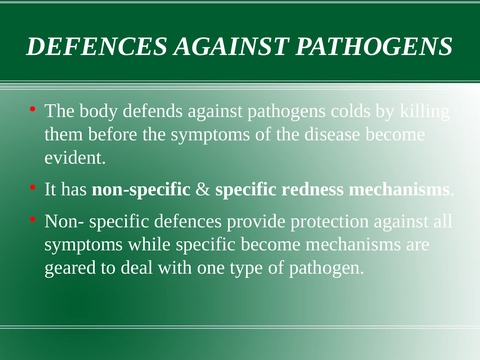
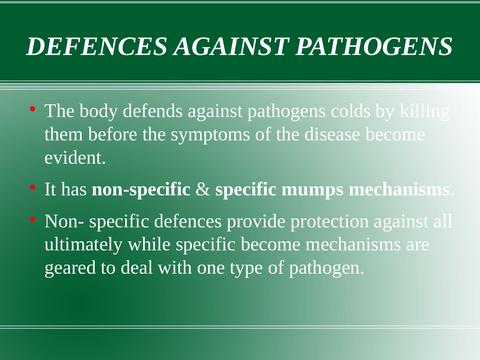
redness: redness -> mumps (313, 189)
symptoms: symptoms -> ultimately (84, 244)
